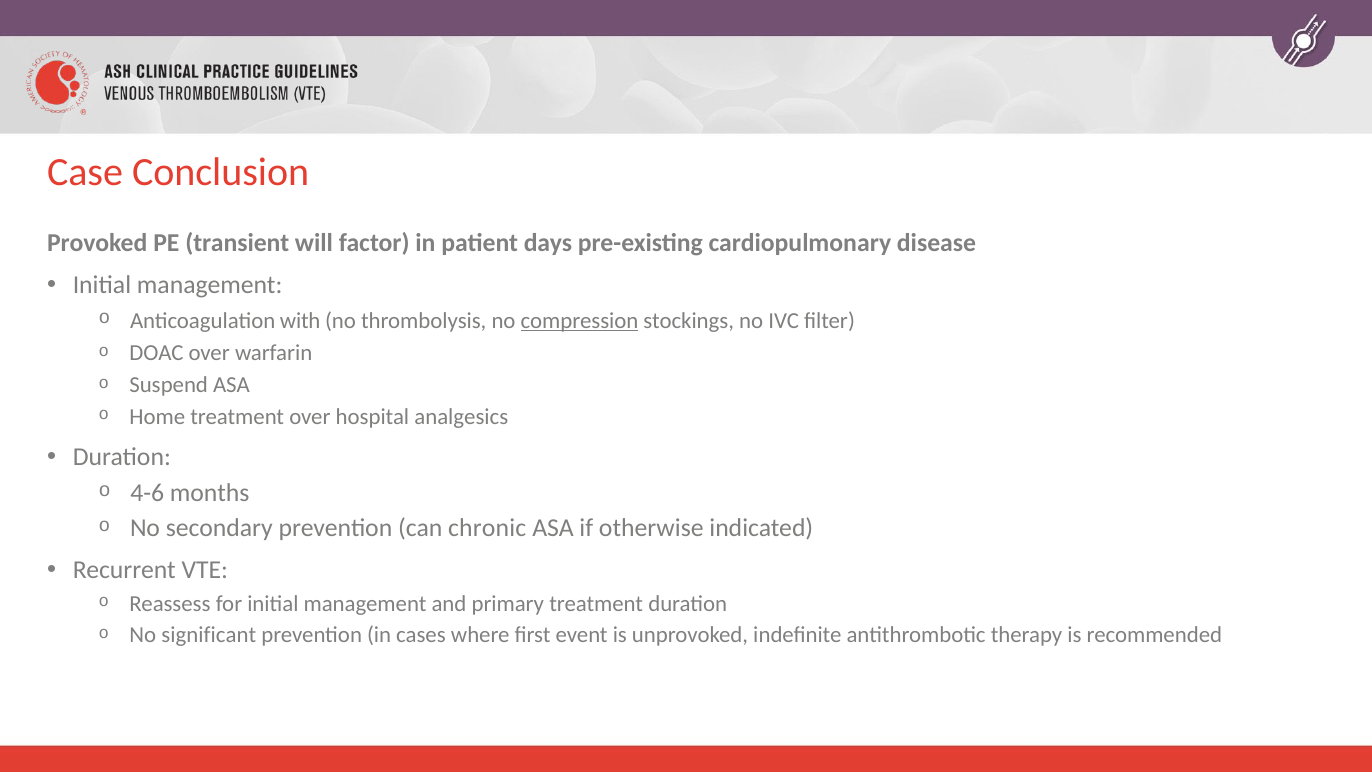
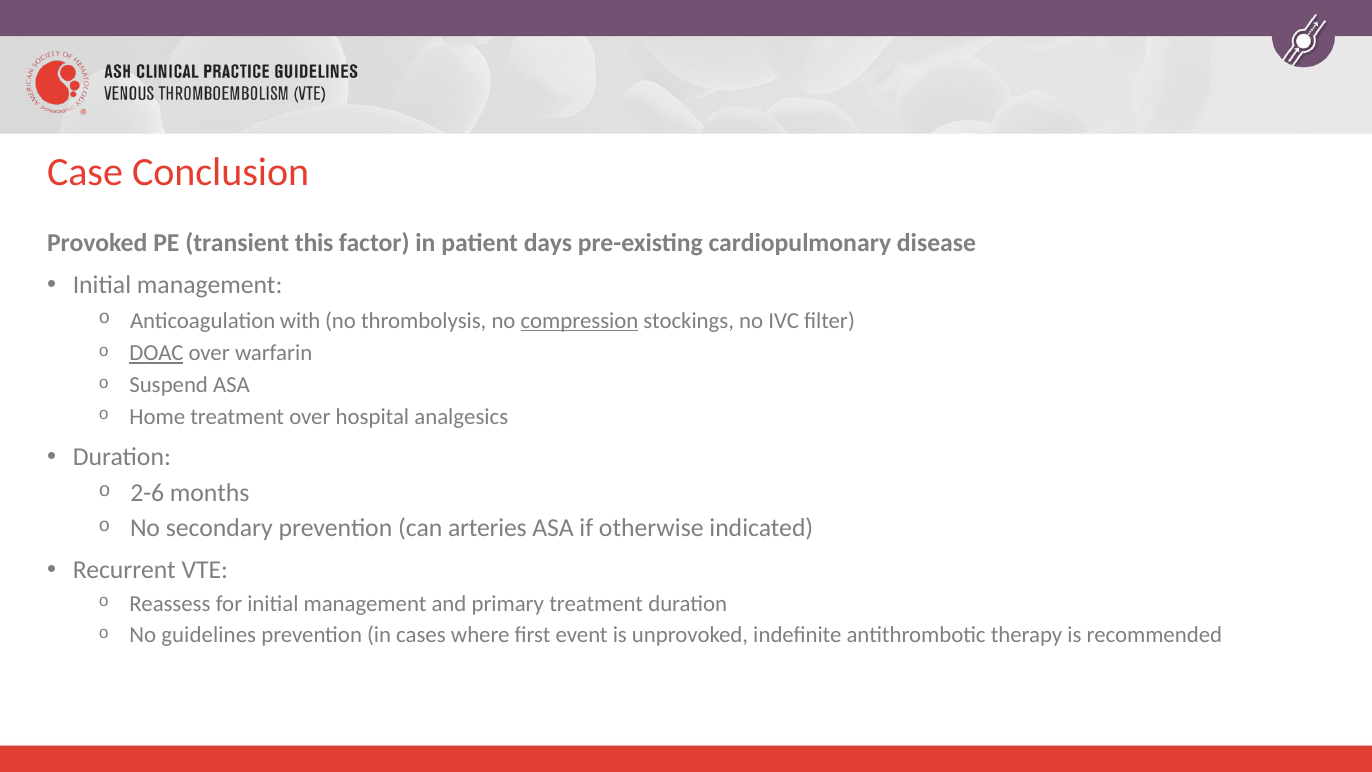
will: will -> this (314, 243)
DOAC underline: none -> present (157, 353)
4-6: 4-6 -> 2-6 (147, 493)
chronic: chronic -> arteries (487, 528)
significant: significant -> guidelines (209, 635)
